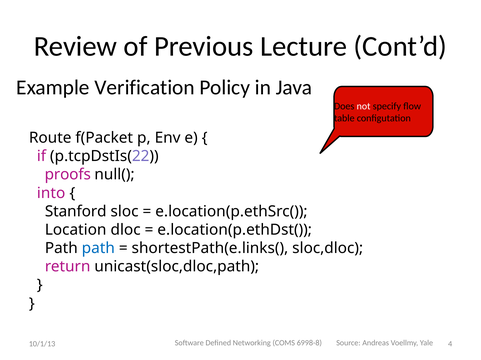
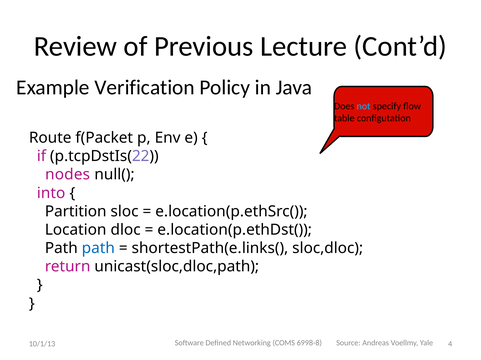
not colour: white -> light blue (364, 106)
proofs: proofs -> nodes (68, 175)
Stanford: Stanford -> Partition (76, 212)
